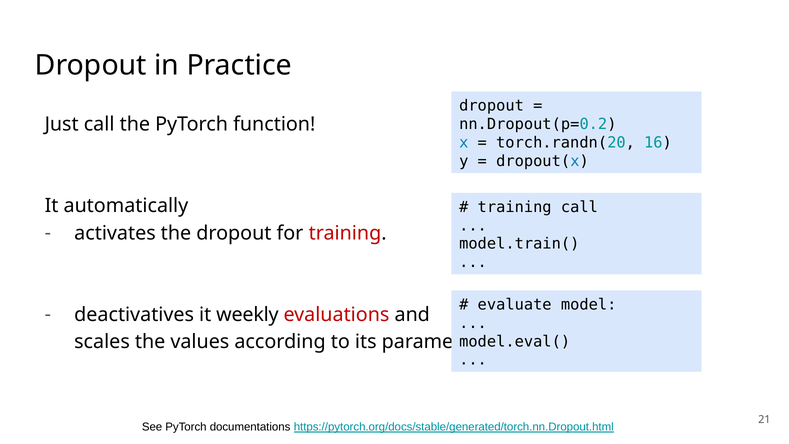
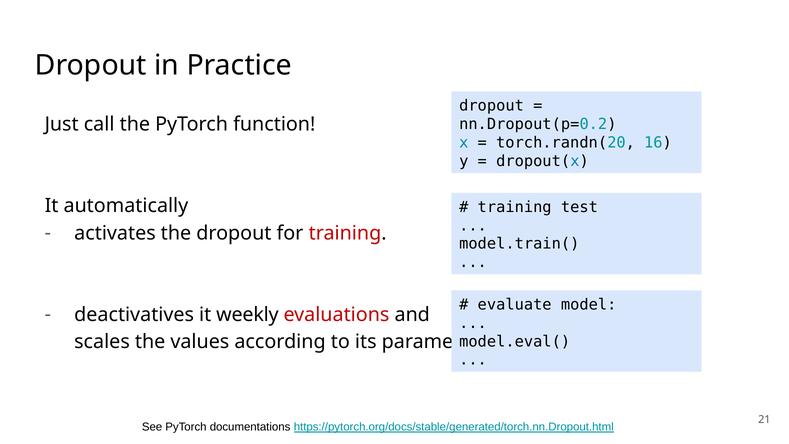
training call: call -> test (579, 207)
